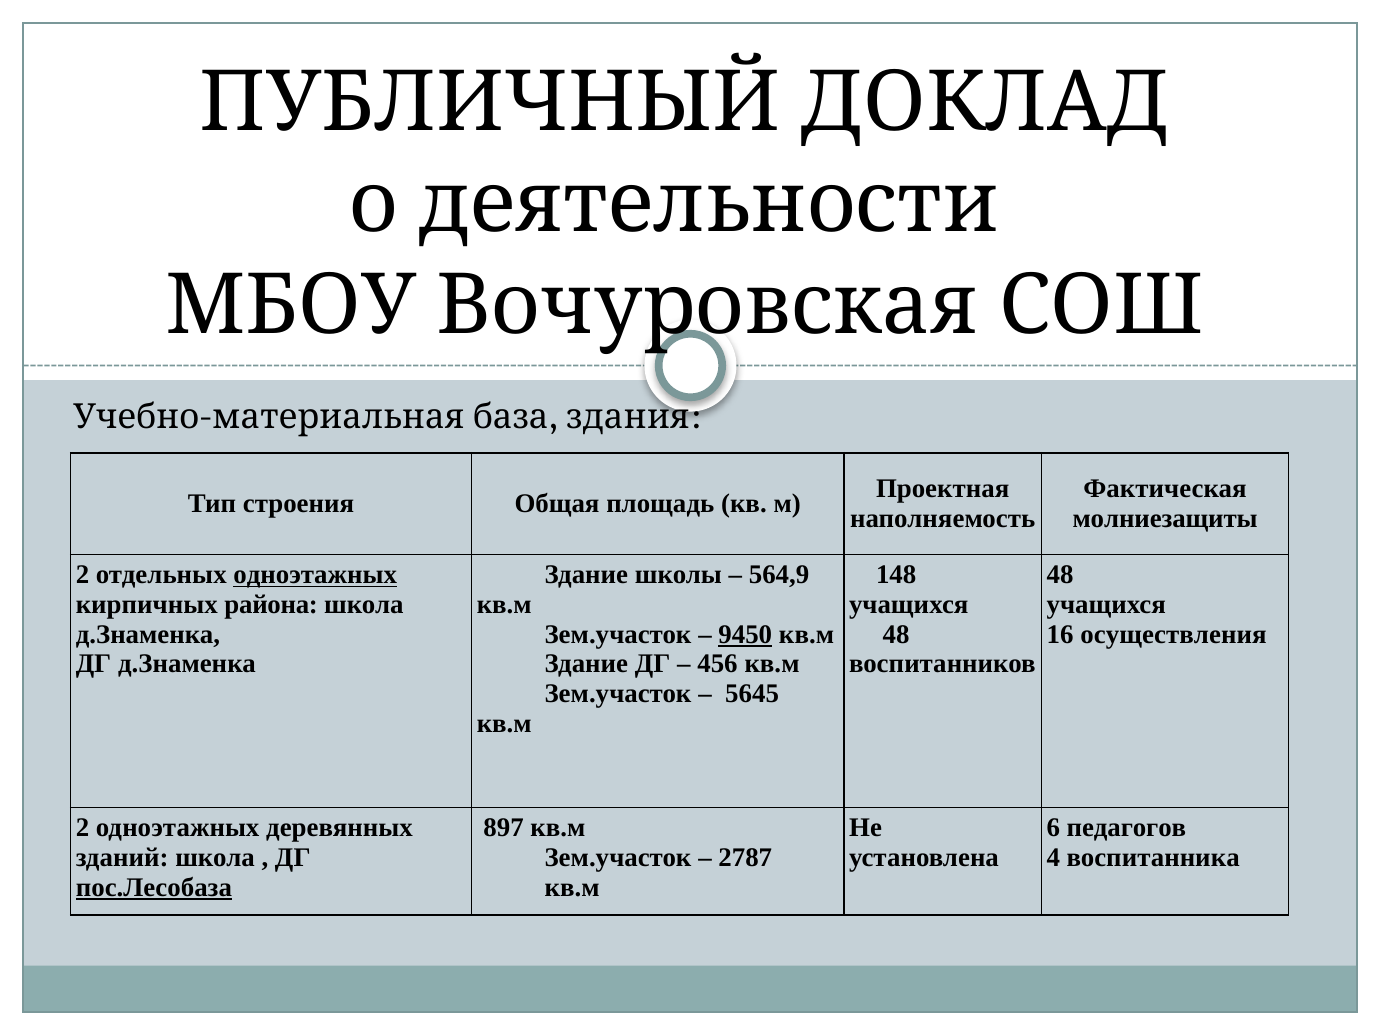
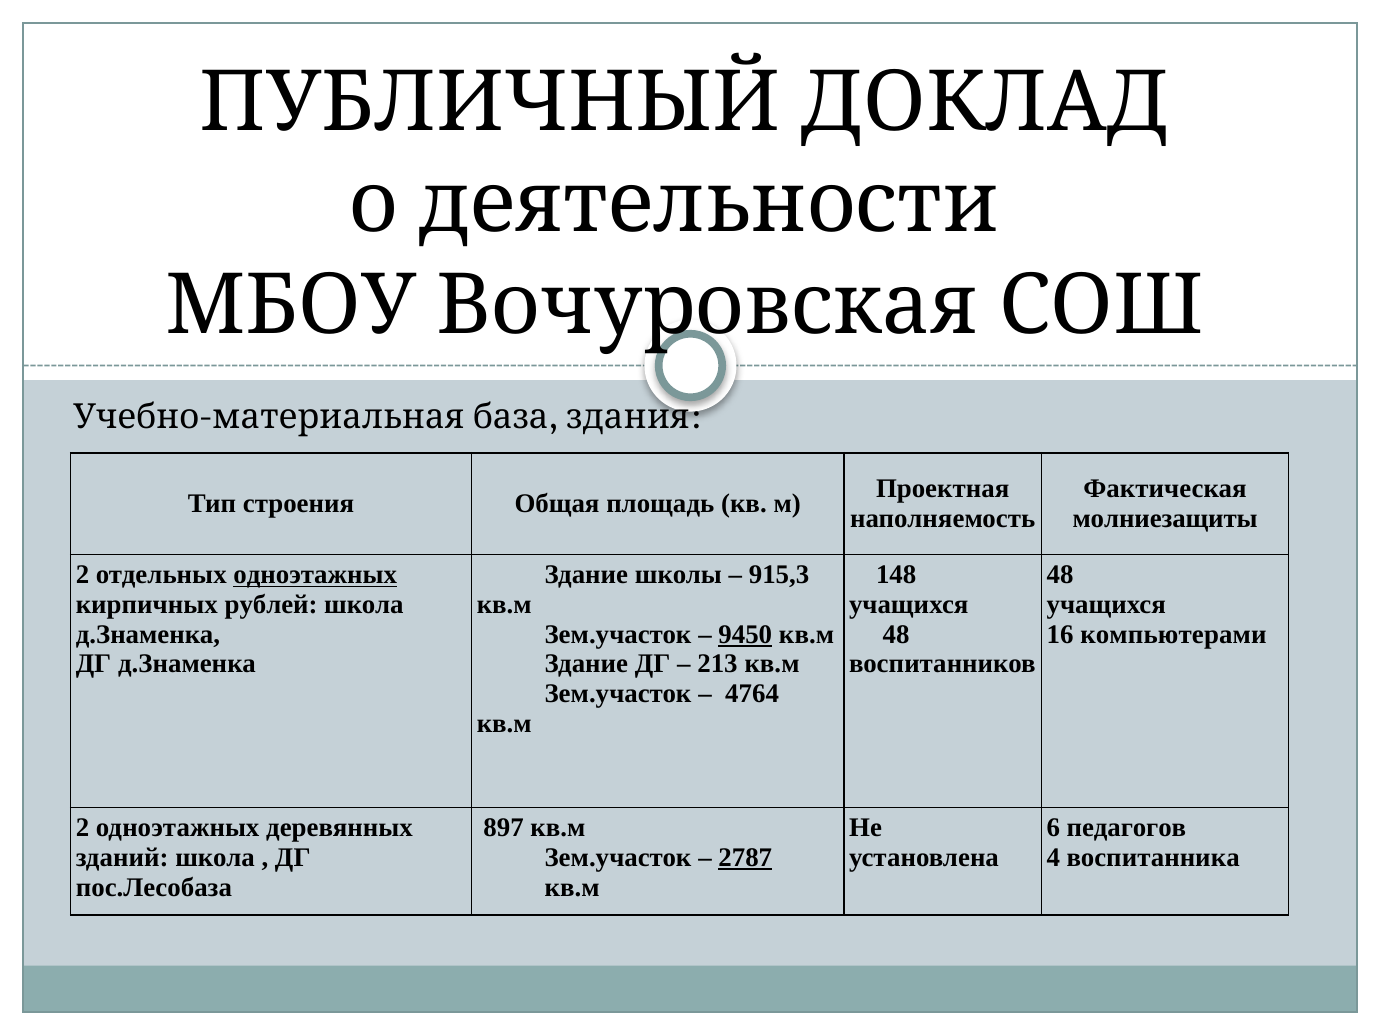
564,9: 564,9 -> 915,3 (779, 575)
района: района -> рублей (271, 604)
осуществления: осуществления -> компьютерами (1173, 634)
456: 456 -> 213 (718, 664)
5645: 5645 -> 4764 (752, 693)
2787 underline: none -> present (745, 857)
пос.Лесобаза underline: present -> none (154, 887)
